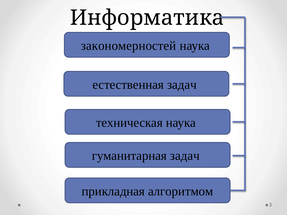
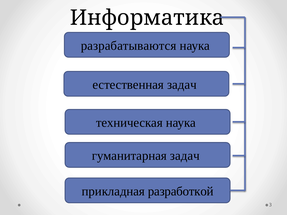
закономерностей: закономерностей -> разрабатываются (129, 46)
алгоритмом: алгоритмом -> разработкой (181, 191)
